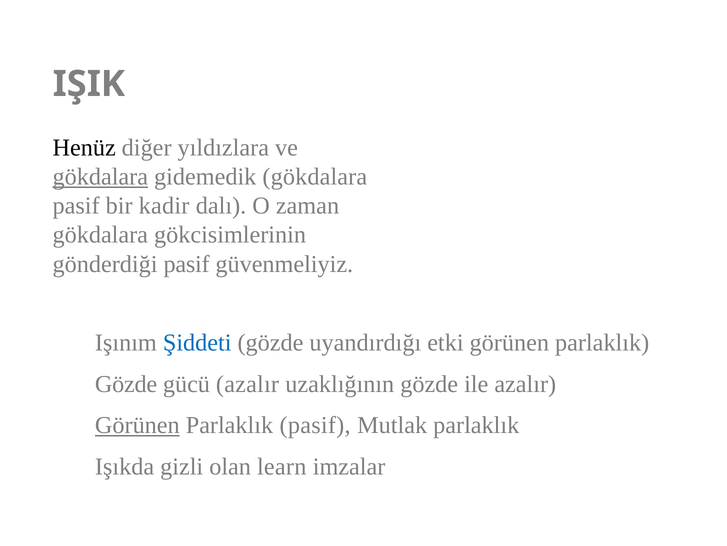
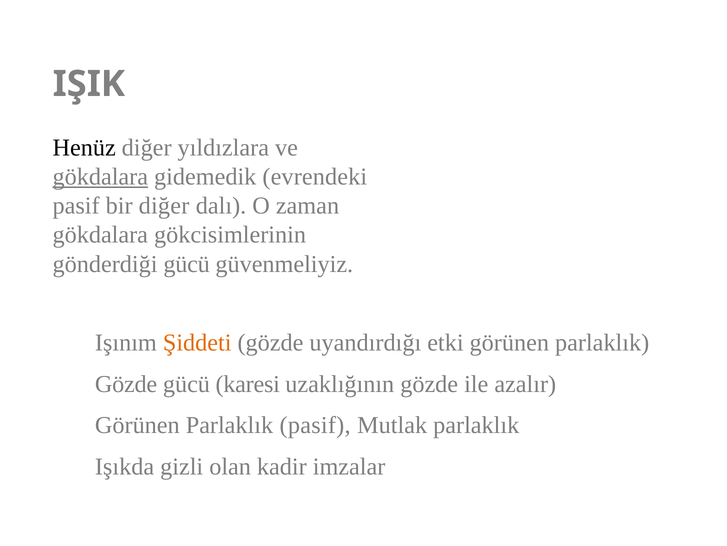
gidemedik gökdalara: gökdalara -> evrendeki (315, 176)
bir kadir: kadir -> diğer (164, 206)
gönderdiği pasif: pasif -> gücü (187, 264)
Şiddeti colour: blue -> orange (197, 342)
gücü azalır: azalır -> karesi (248, 383)
Görünen underline: present -> none (137, 425)
learn: learn -> kadir (282, 466)
